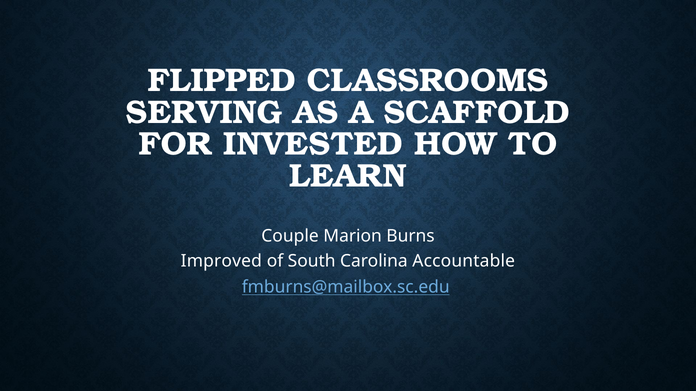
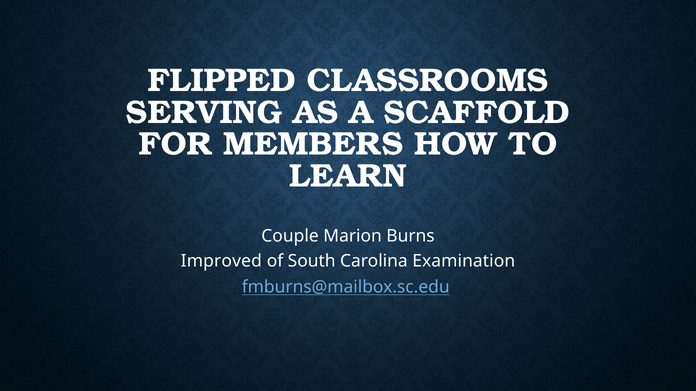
INVESTED: INVESTED -> MEMBERS (313, 144)
Accountable: Accountable -> Examination (464, 262)
